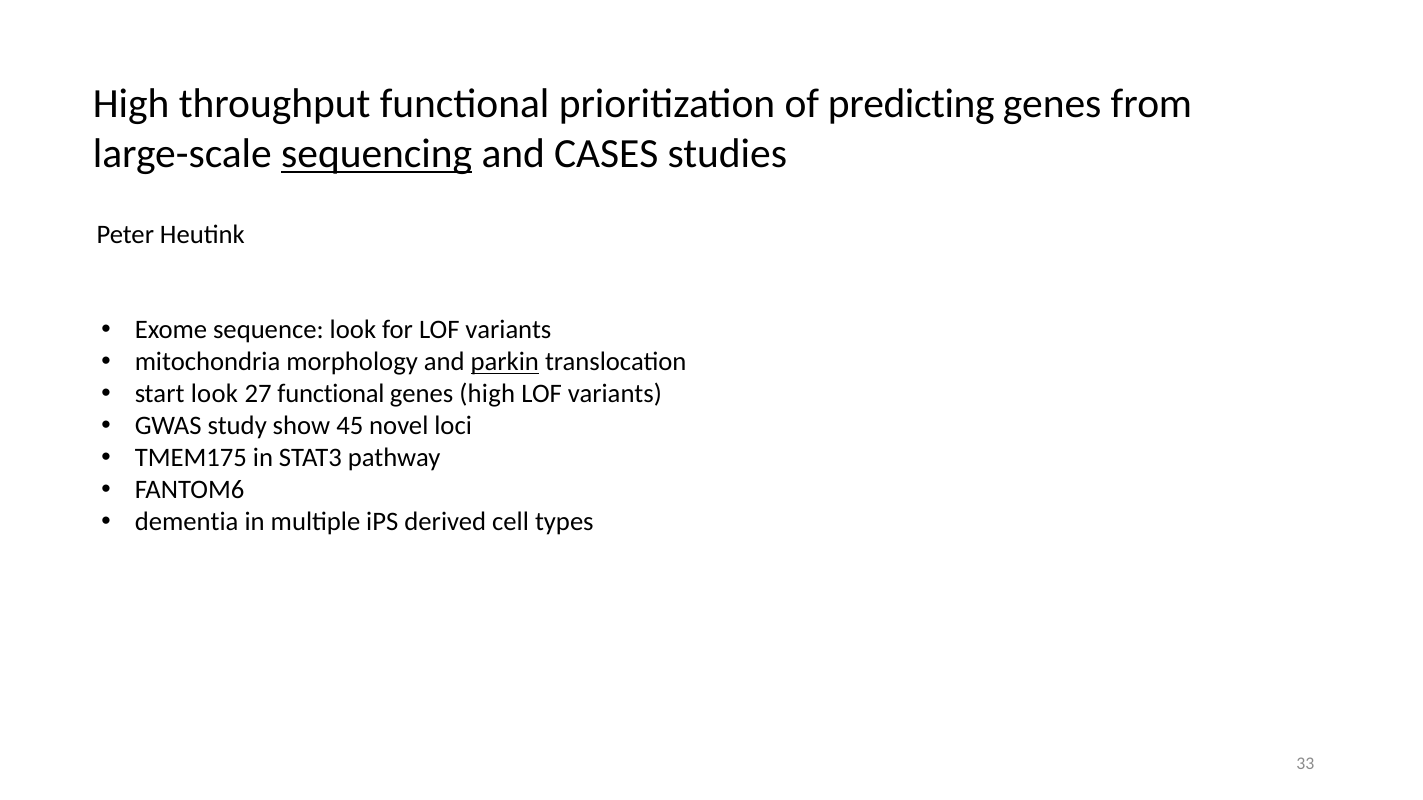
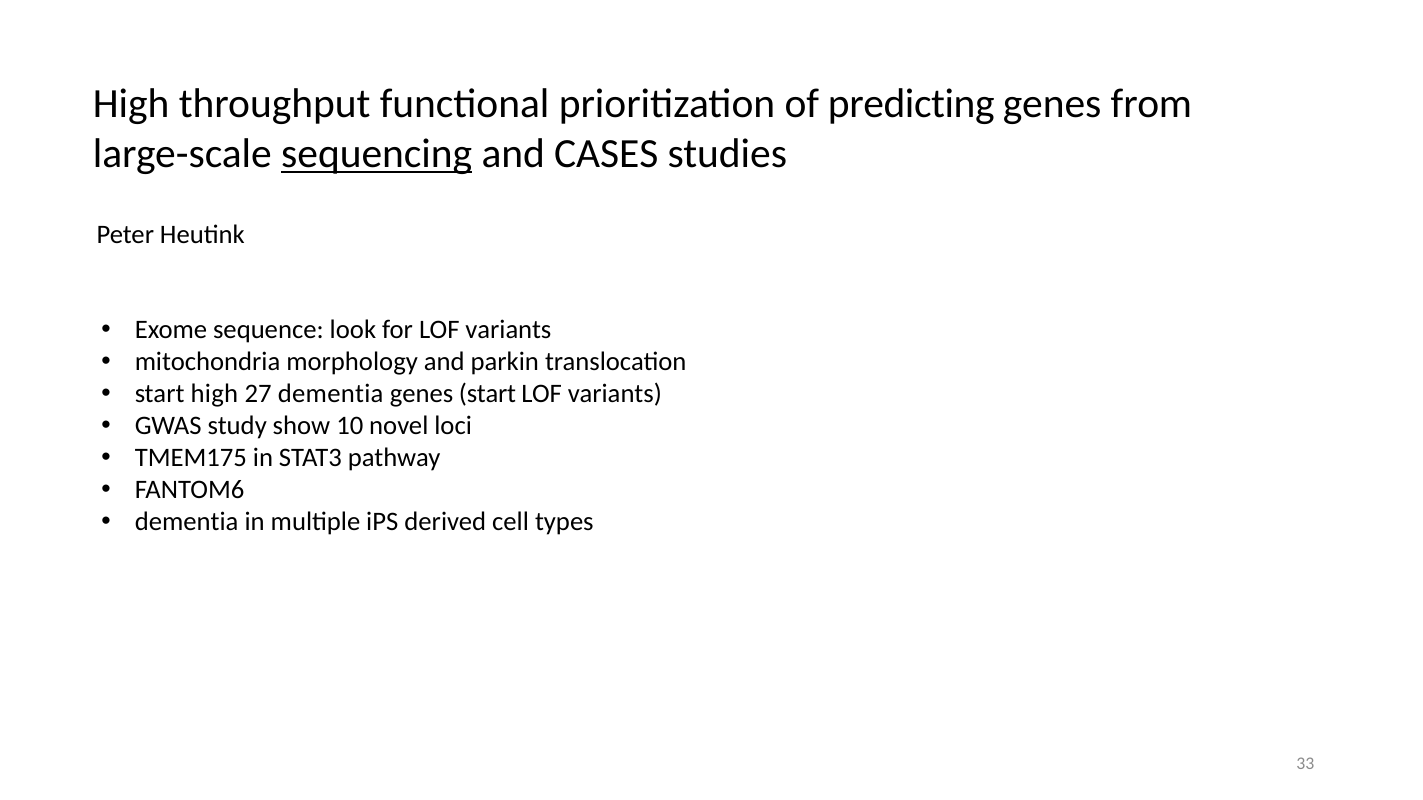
parkin underline: present -> none (505, 362)
start look: look -> high (214, 394)
27 functional: functional -> dementia (331, 394)
genes high: high -> start (487, 394)
45: 45 -> 10 (350, 426)
